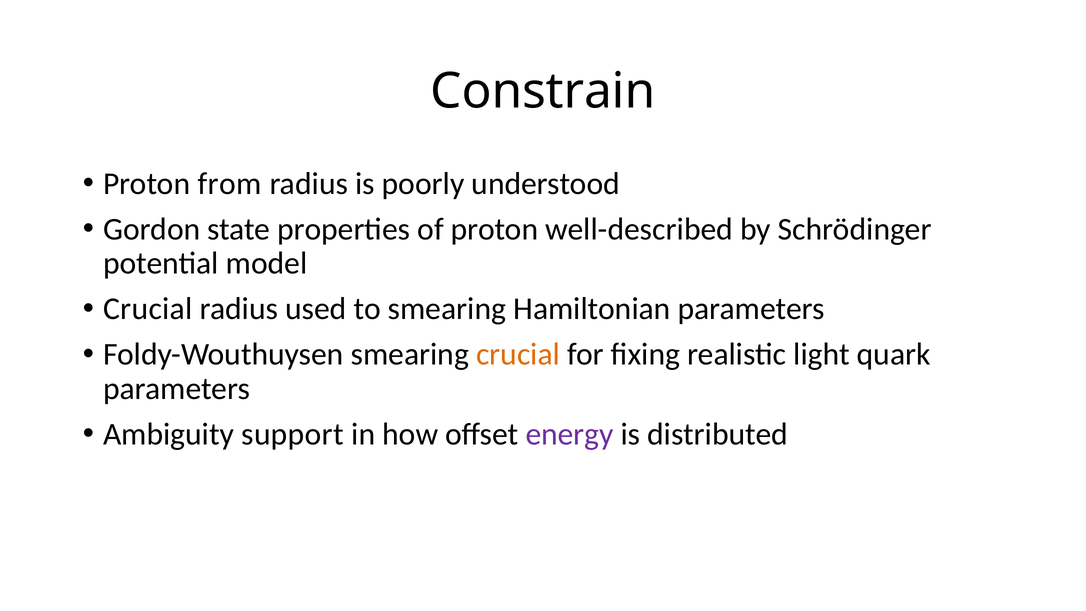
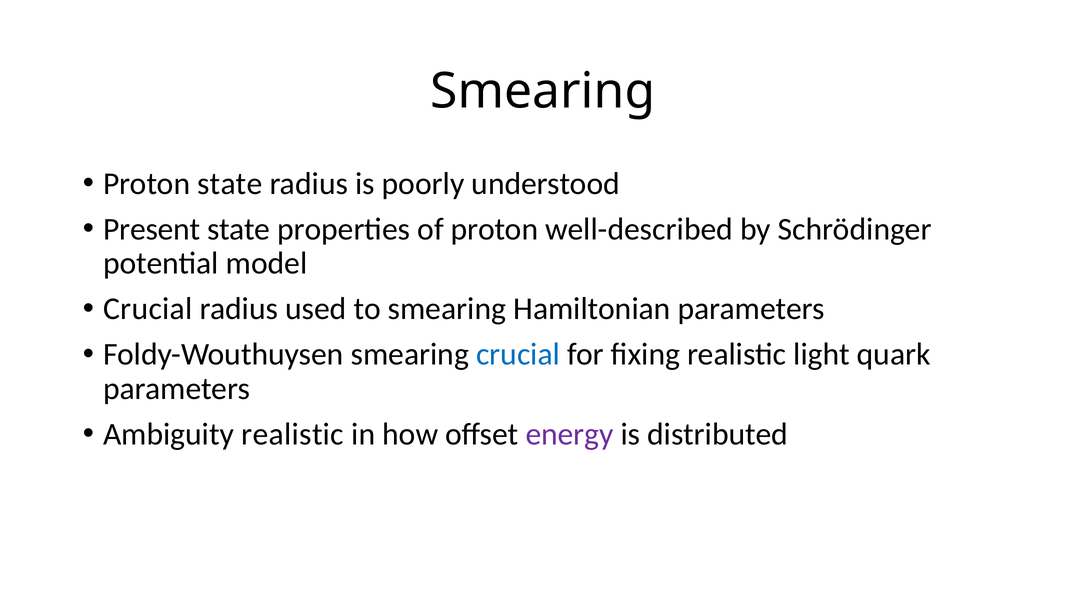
Constrain: Constrain -> Smearing (543, 91)
Proton from: from -> state (230, 184)
Gordon: Gordon -> Present (152, 229)
crucial colour: orange -> blue (518, 354)
Ambiguity support: support -> realistic (293, 434)
